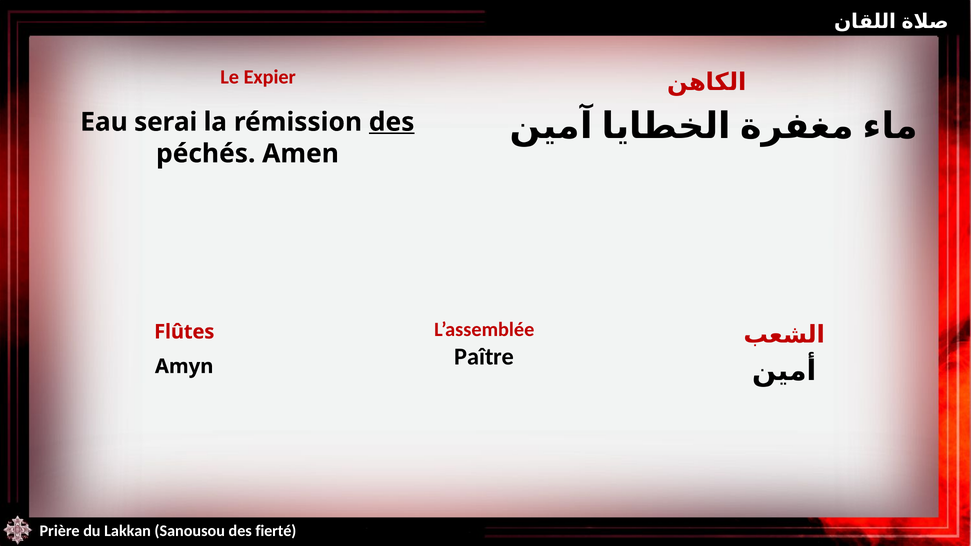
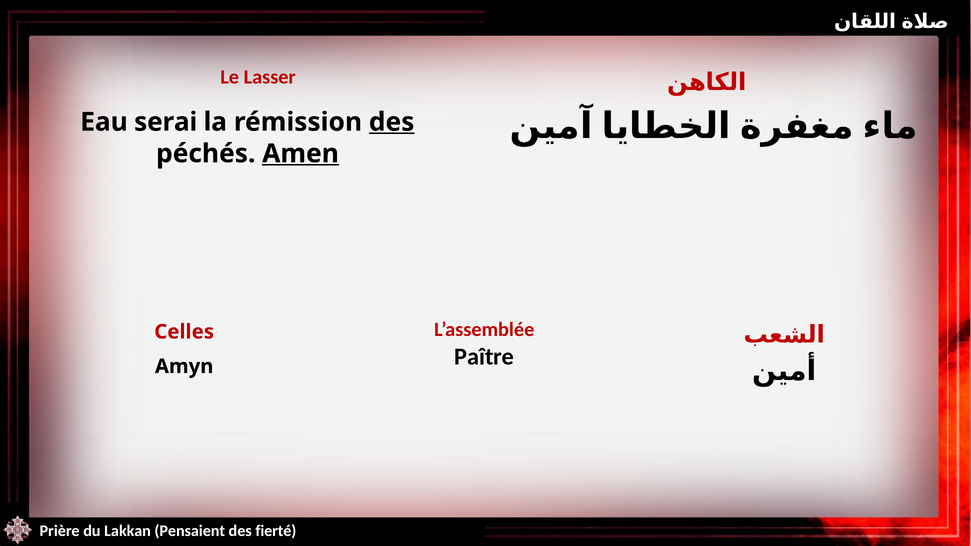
Expier: Expier -> Lasser (270, 77)
Amen underline: none -> present (300, 154)
Flûtes: Flûtes -> Celles (184, 332)
Sanousou: Sanousou -> Pensaient (190, 531)
